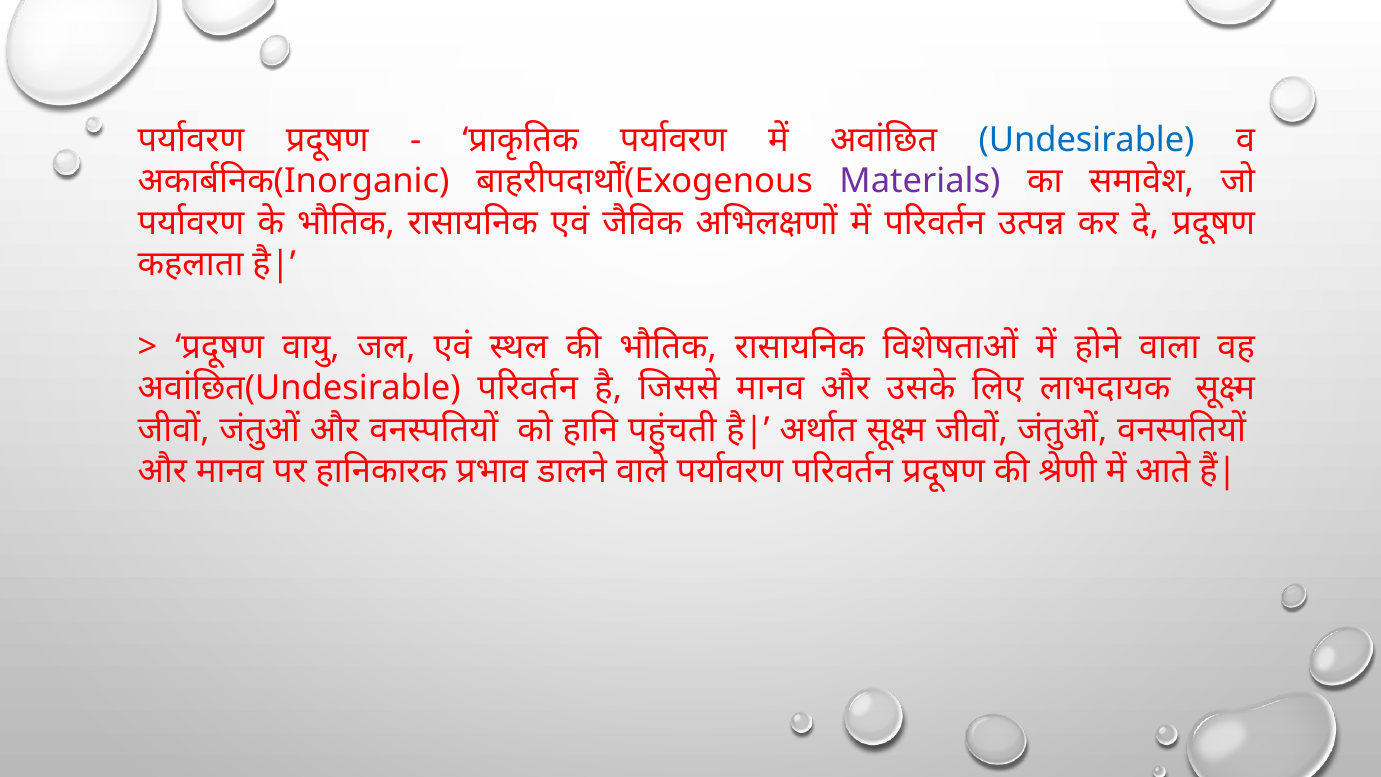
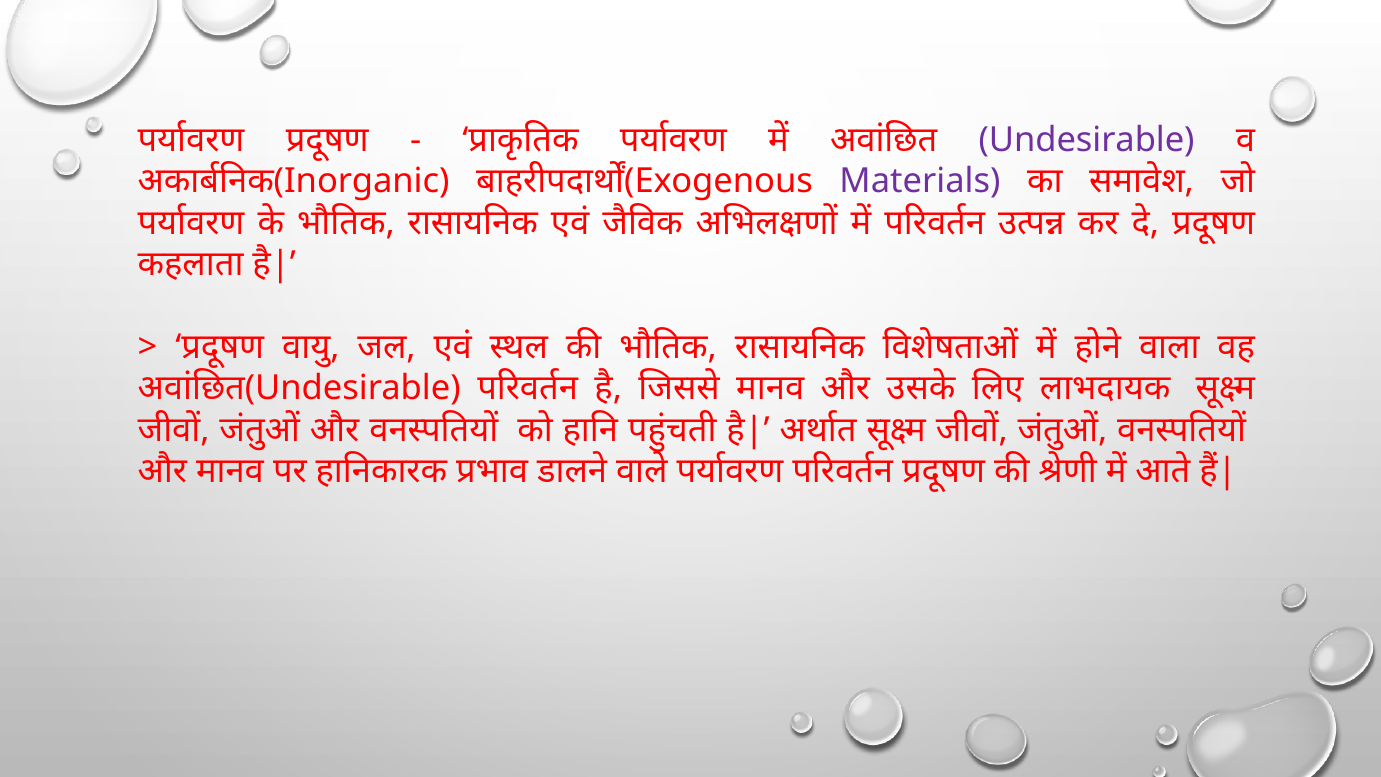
Undesirable colour: blue -> purple (1087, 140)
